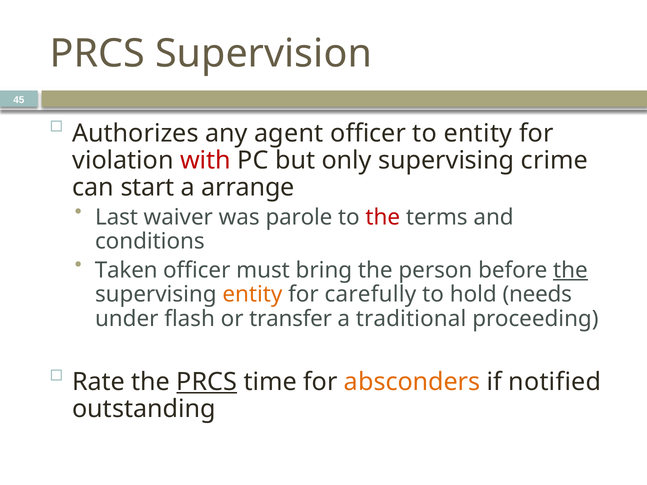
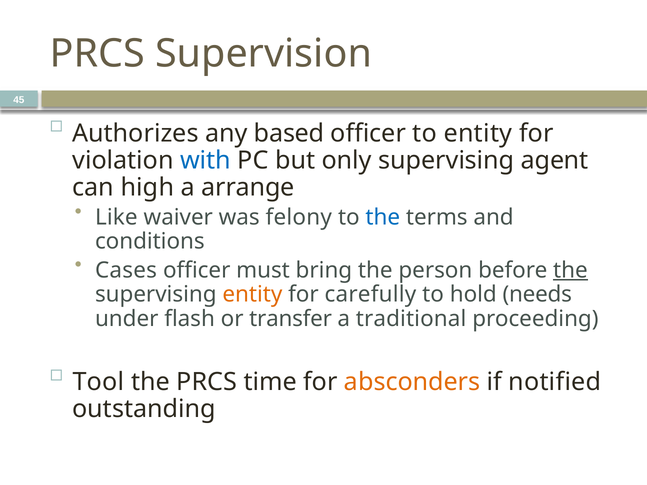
agent: agent -> based (289, 133)
with colour: red -> blue (206, 160)
crime: crime -> agent (555, 160)
start: start -> high (147, 188)
Last: Last -> Like (116, 217)
parole: parole -> felony (299, 217)
the colour: red -> blue (383, 217)
Taken: Taken -> Cases (126, 270)
Rate: Rate -> Tool (98, 382)
PRCS underline: present -> none (207, 382)
